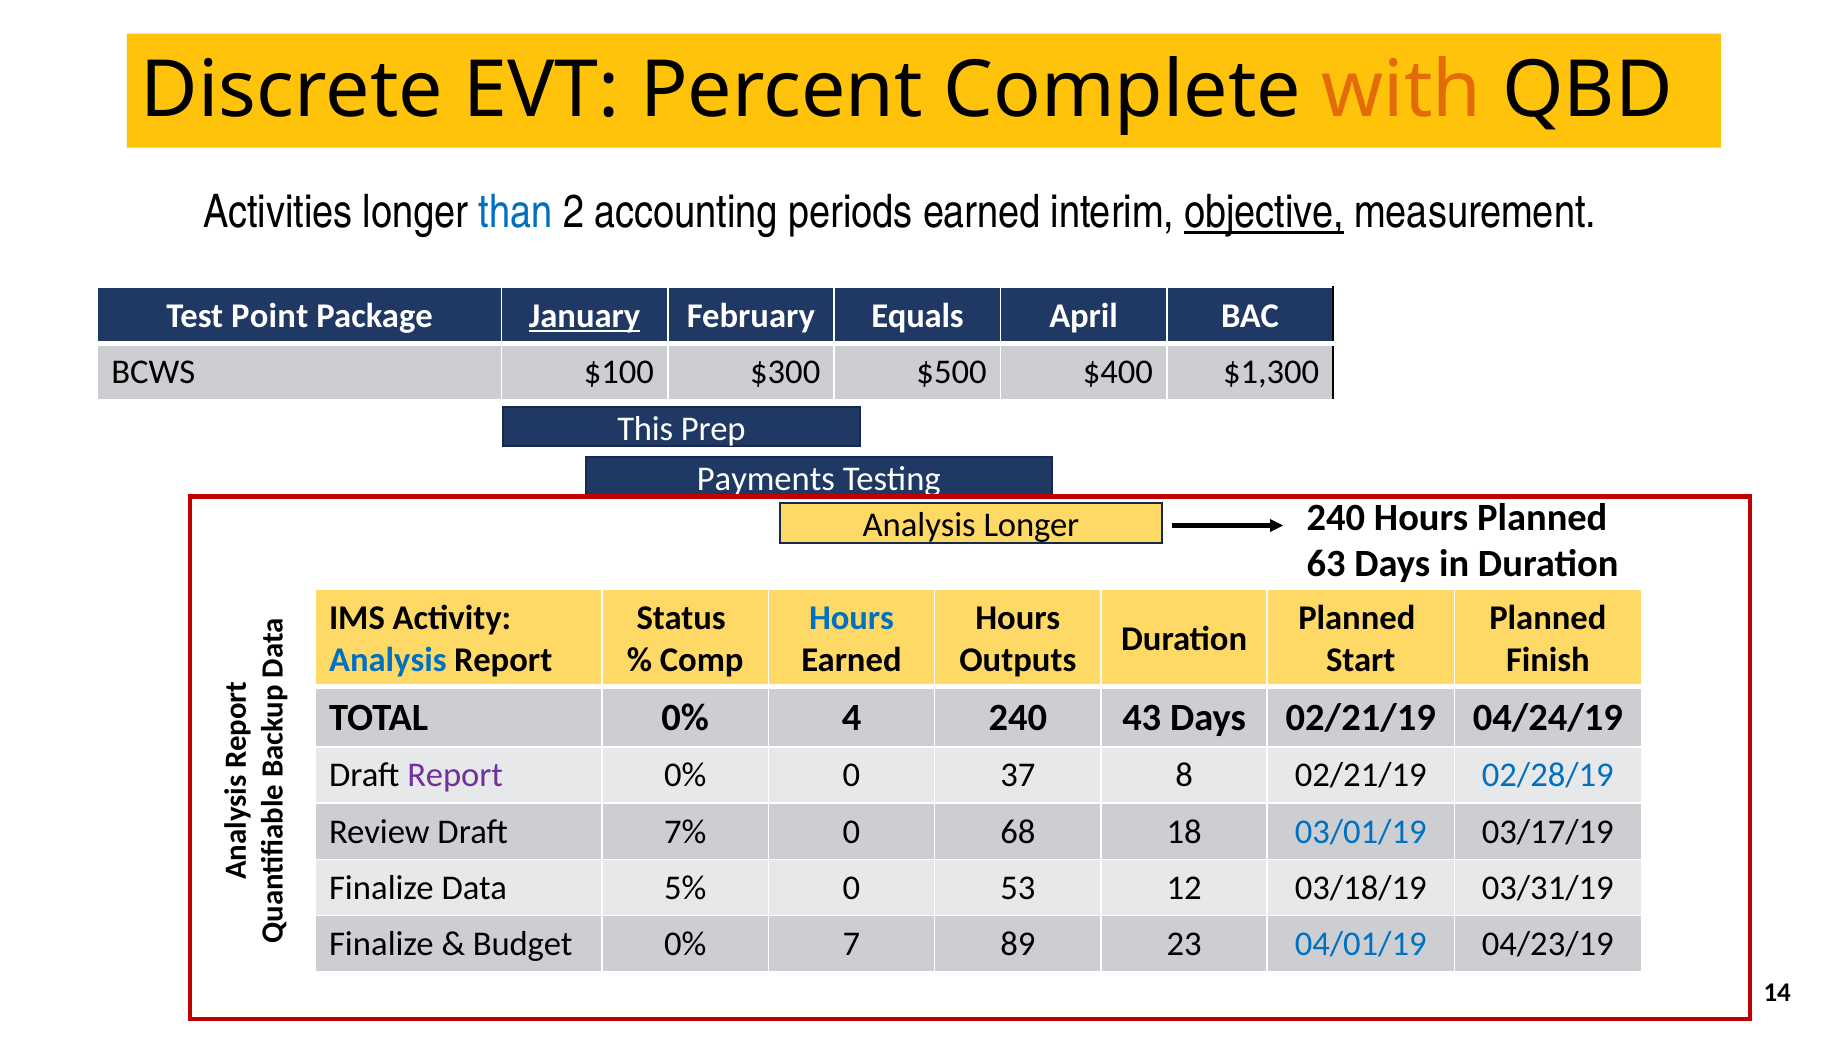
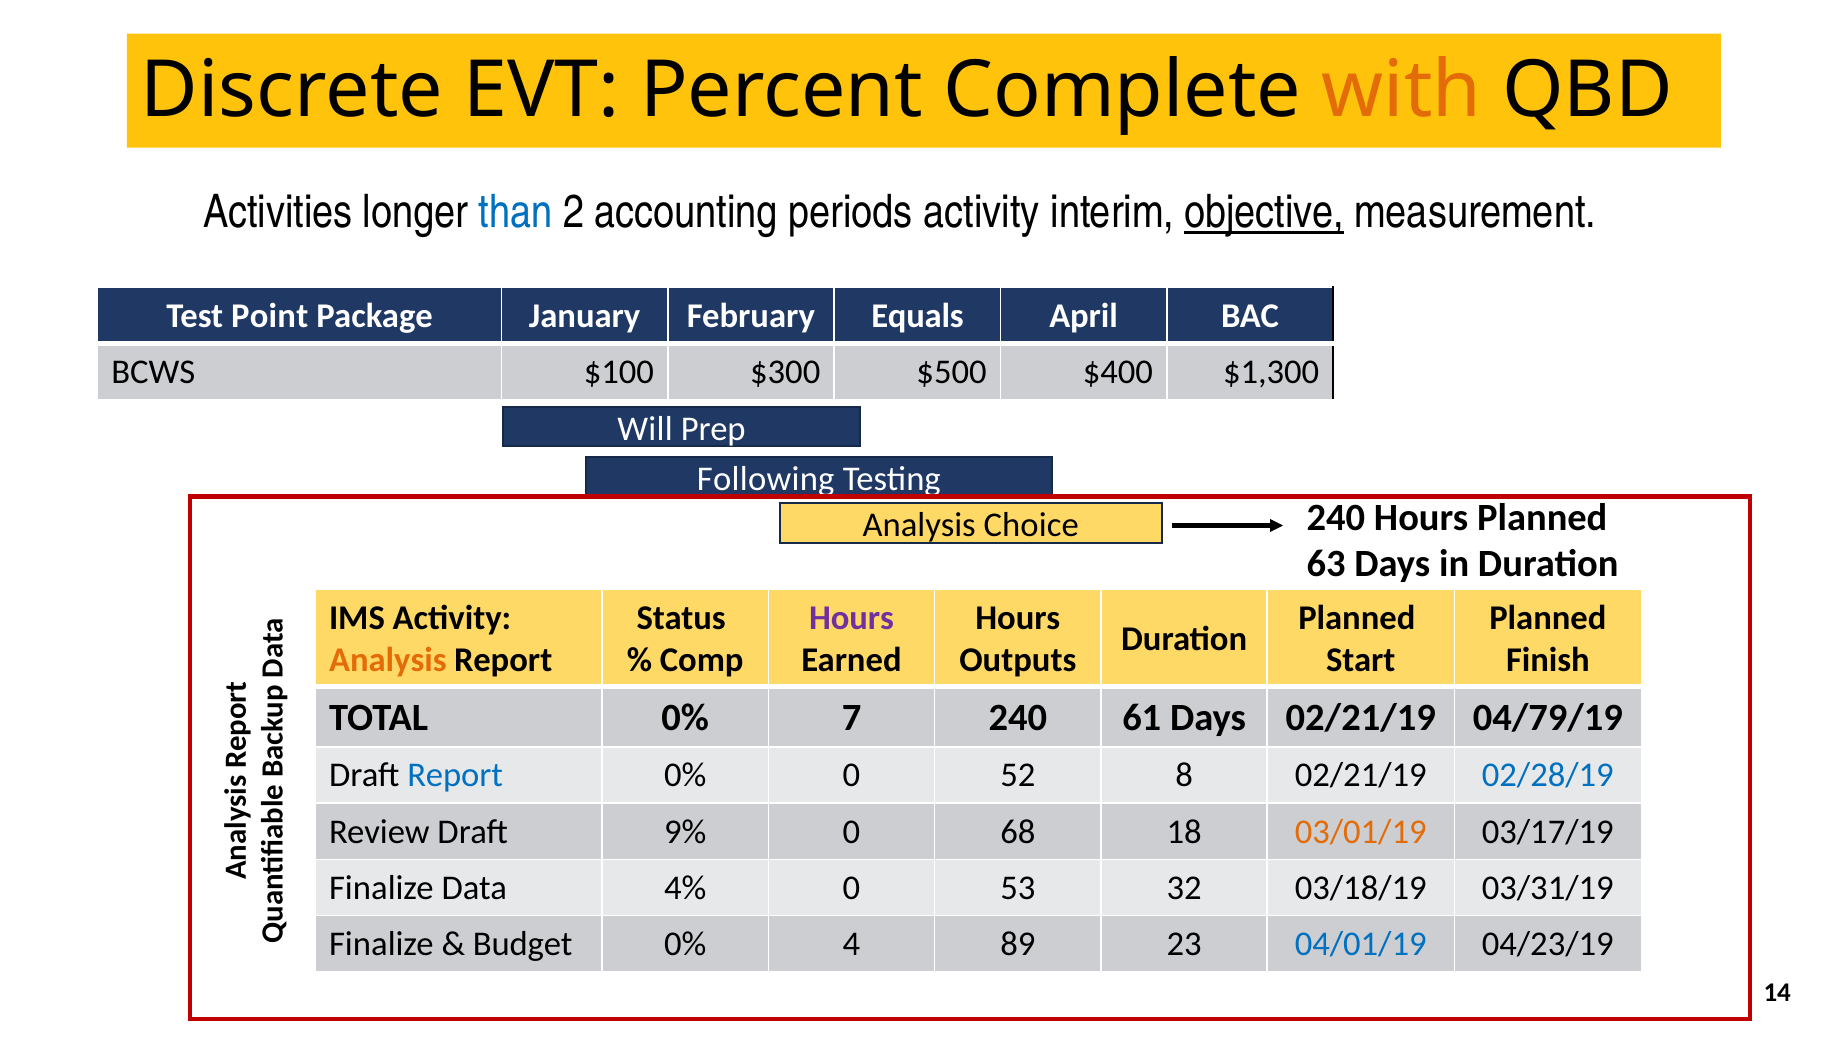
periods earned: earned -> activity (981, 212)
January underline: present -> none (585, 316)
This: This -> Will (645, 429)
Payments: Payments -> Following (766, 479)
Analysis Longer: Longer -> Choice (1031, 525)
Hours colour: blue -> purple (851, 618)
Analysis colour: blue -> orange (388, 660)
4: 4 -> 7 (852, 717)
43: 43 -> 61 (1142, 717)
04/24/19: 04/24/19 -> 04/79/19 (1548, 717)
Report colour: purple -> blue (455, 775)
37: 37 -> 52 (1018, 775)
7%: 7% -> 9% (685, 831)
03/01/19 colour: blue -> orange (1361, 831)
5%: 5% -> 4% (685, 887)
12: 12 -> 32 (1184, 887)
7: 7 -> 4 (851, 944)
